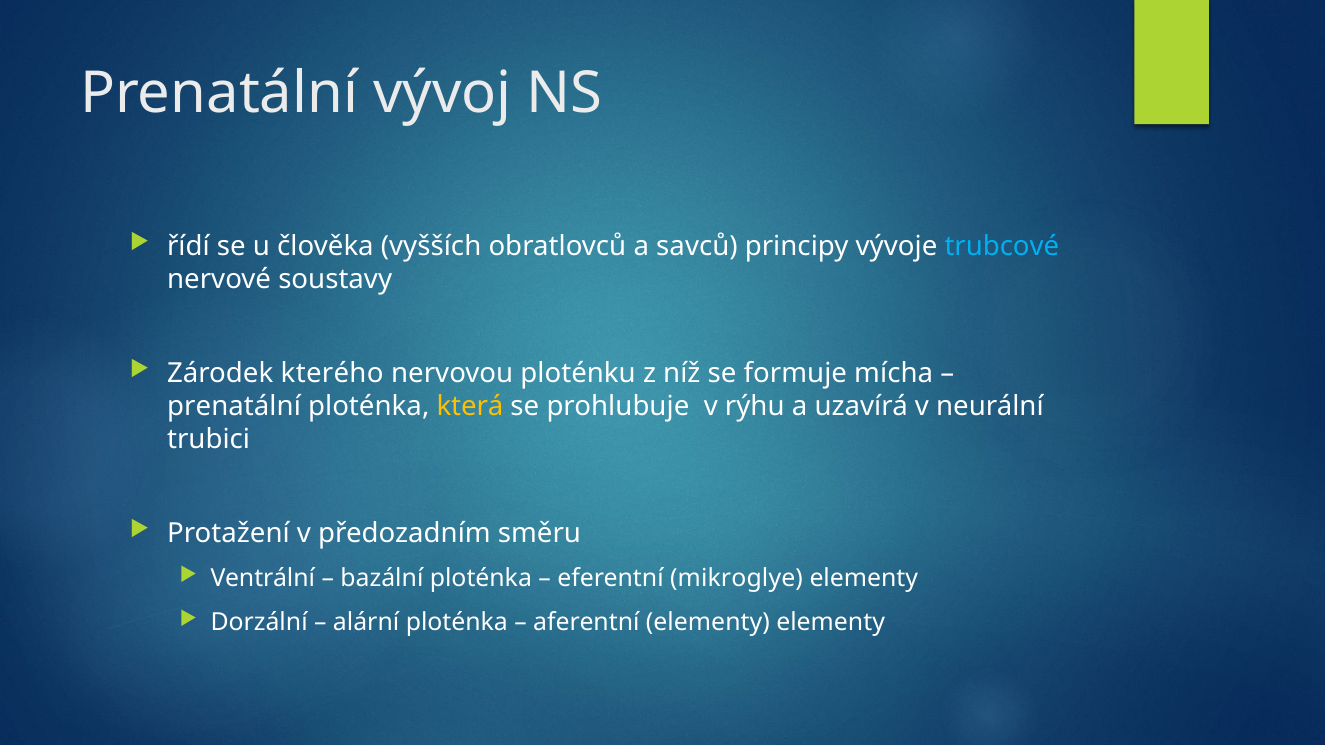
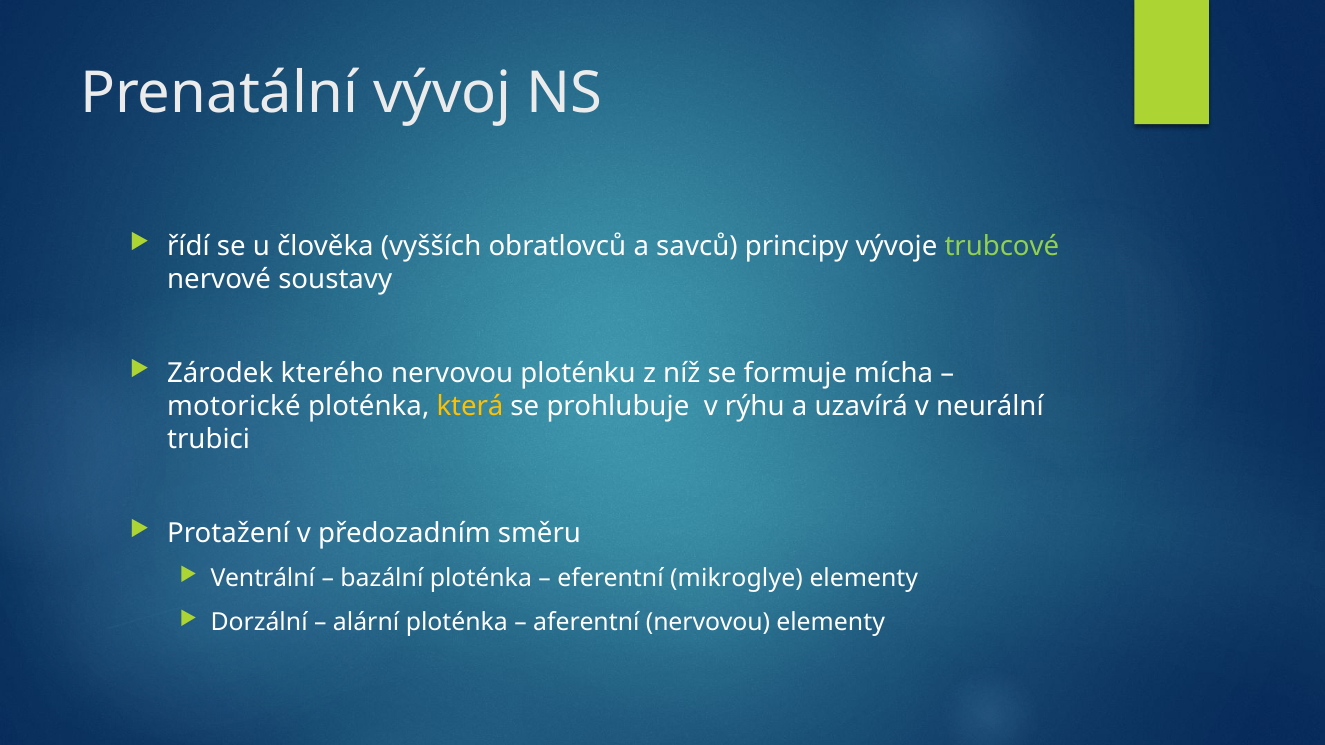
trubcové colour: light blue -> light green (1002, 247)
prenatální: prenatální -> motorické (234, 407)
aferentní elementy: elementy -> nervovou (708, 623)
